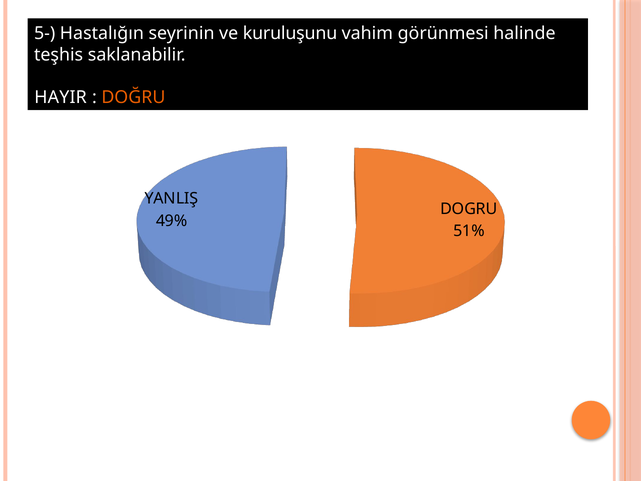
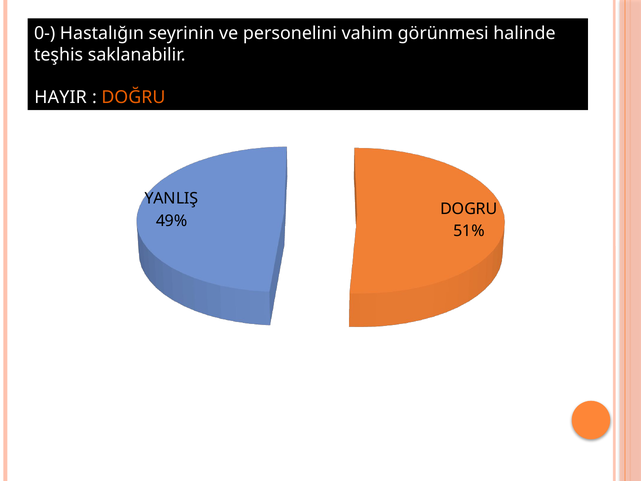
5-: 5- -> 0- (45, 33)
kuruluşunu: kuruluşunu -> personelini (290, 33)
